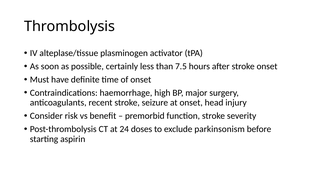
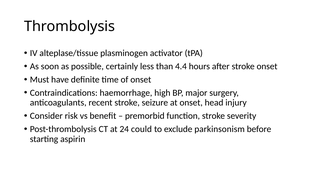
7.5: 7.5 -> 4.4 (181, 66)
doses: doses -> could (141, 129)
